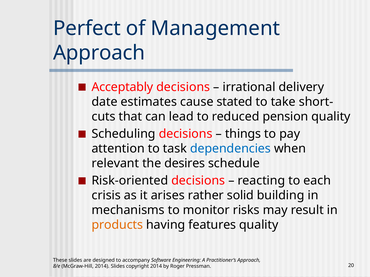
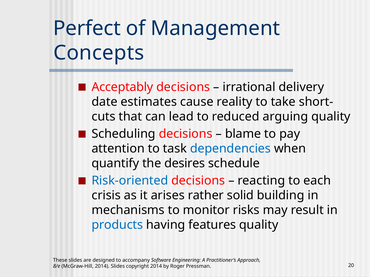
Approach: Approach -> Concepts (99, 53)
stated: stated -> reality (235, 102)
pension: pension -> arguing (285, 117)
things: things -> blame (243, 134)
relevant: relevant -> quantify (115, 164)
Risk-oriented colour: black -> blue (130, 181)
products colour: orange -> blue (117, 225)
